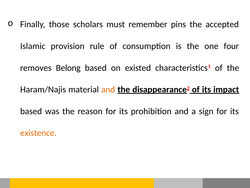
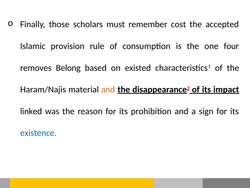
pins: pins -> cost (178, 24)
based: based -> linked (31, 111)
existence colour: orange -> blue (38, 133)
